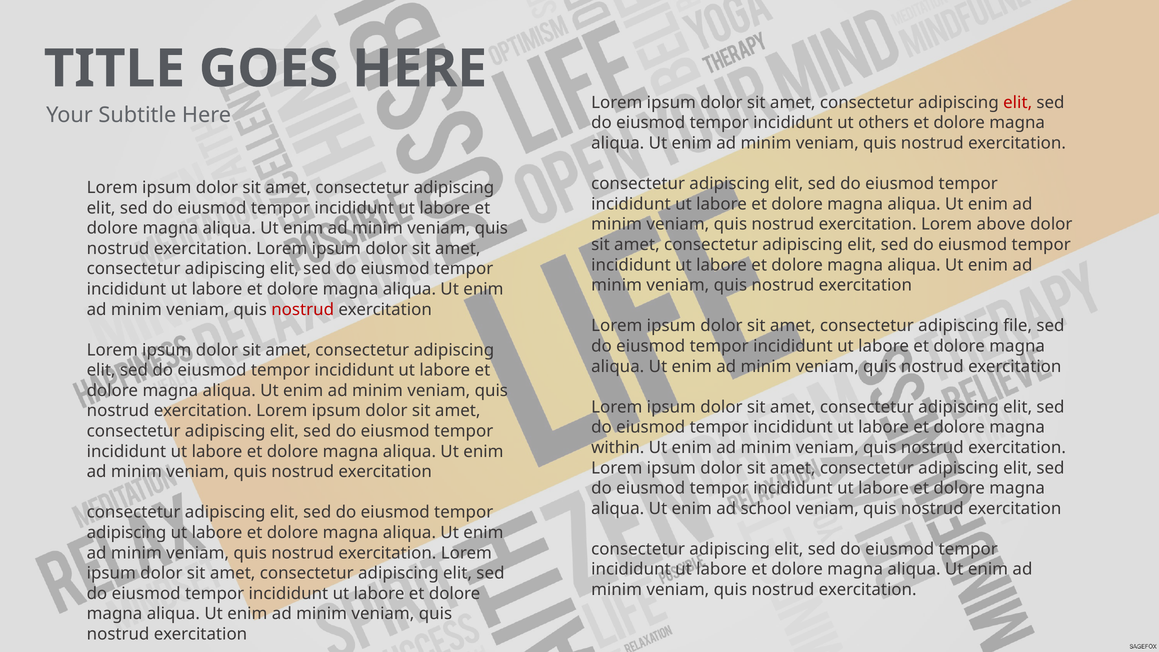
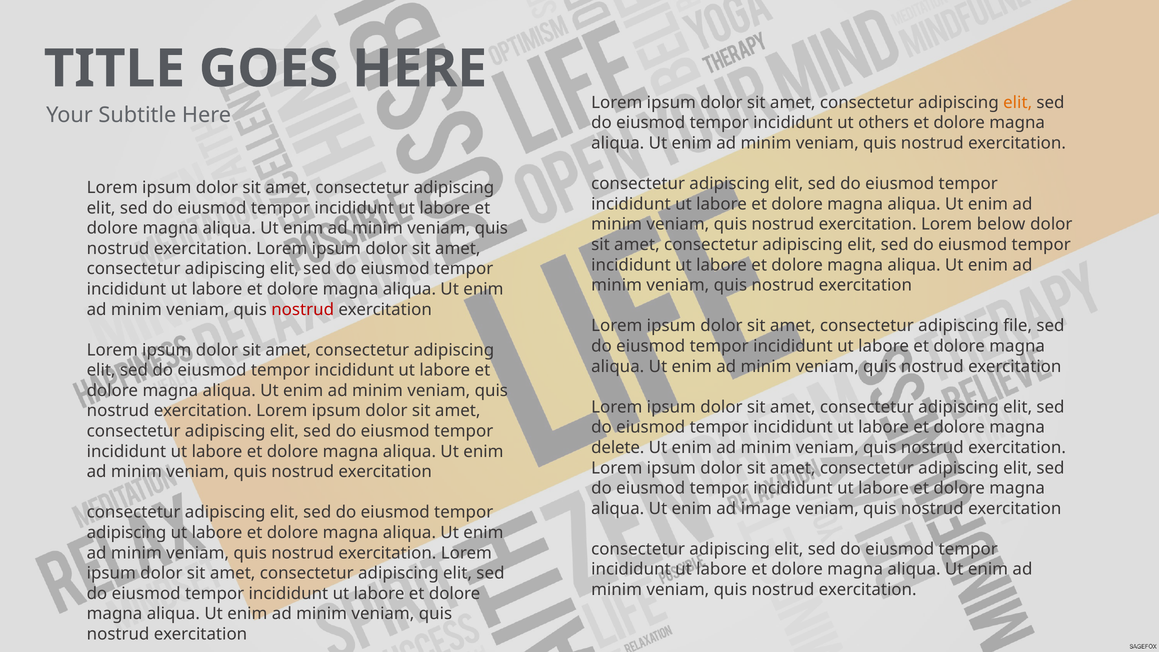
elit colour: red -> orange (1018, 103)
above: above -> below (1001, 224)
within: within -> delete (618, 448)
school: school -> image (766, 508)
